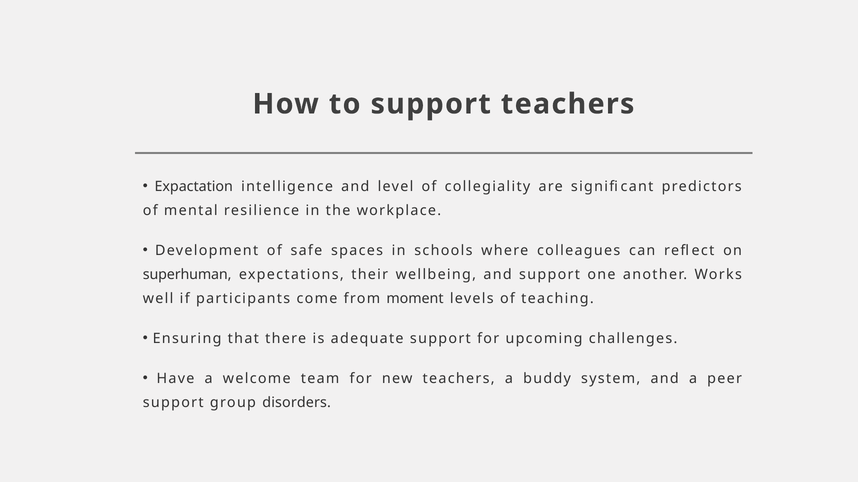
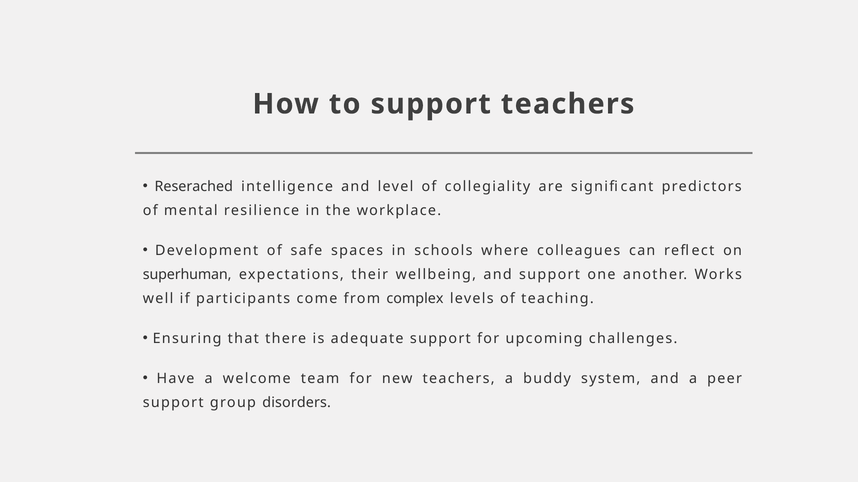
Expactation: Expactation -> Reserached (194, 187)
moment: moment -> complex (415, 299)
